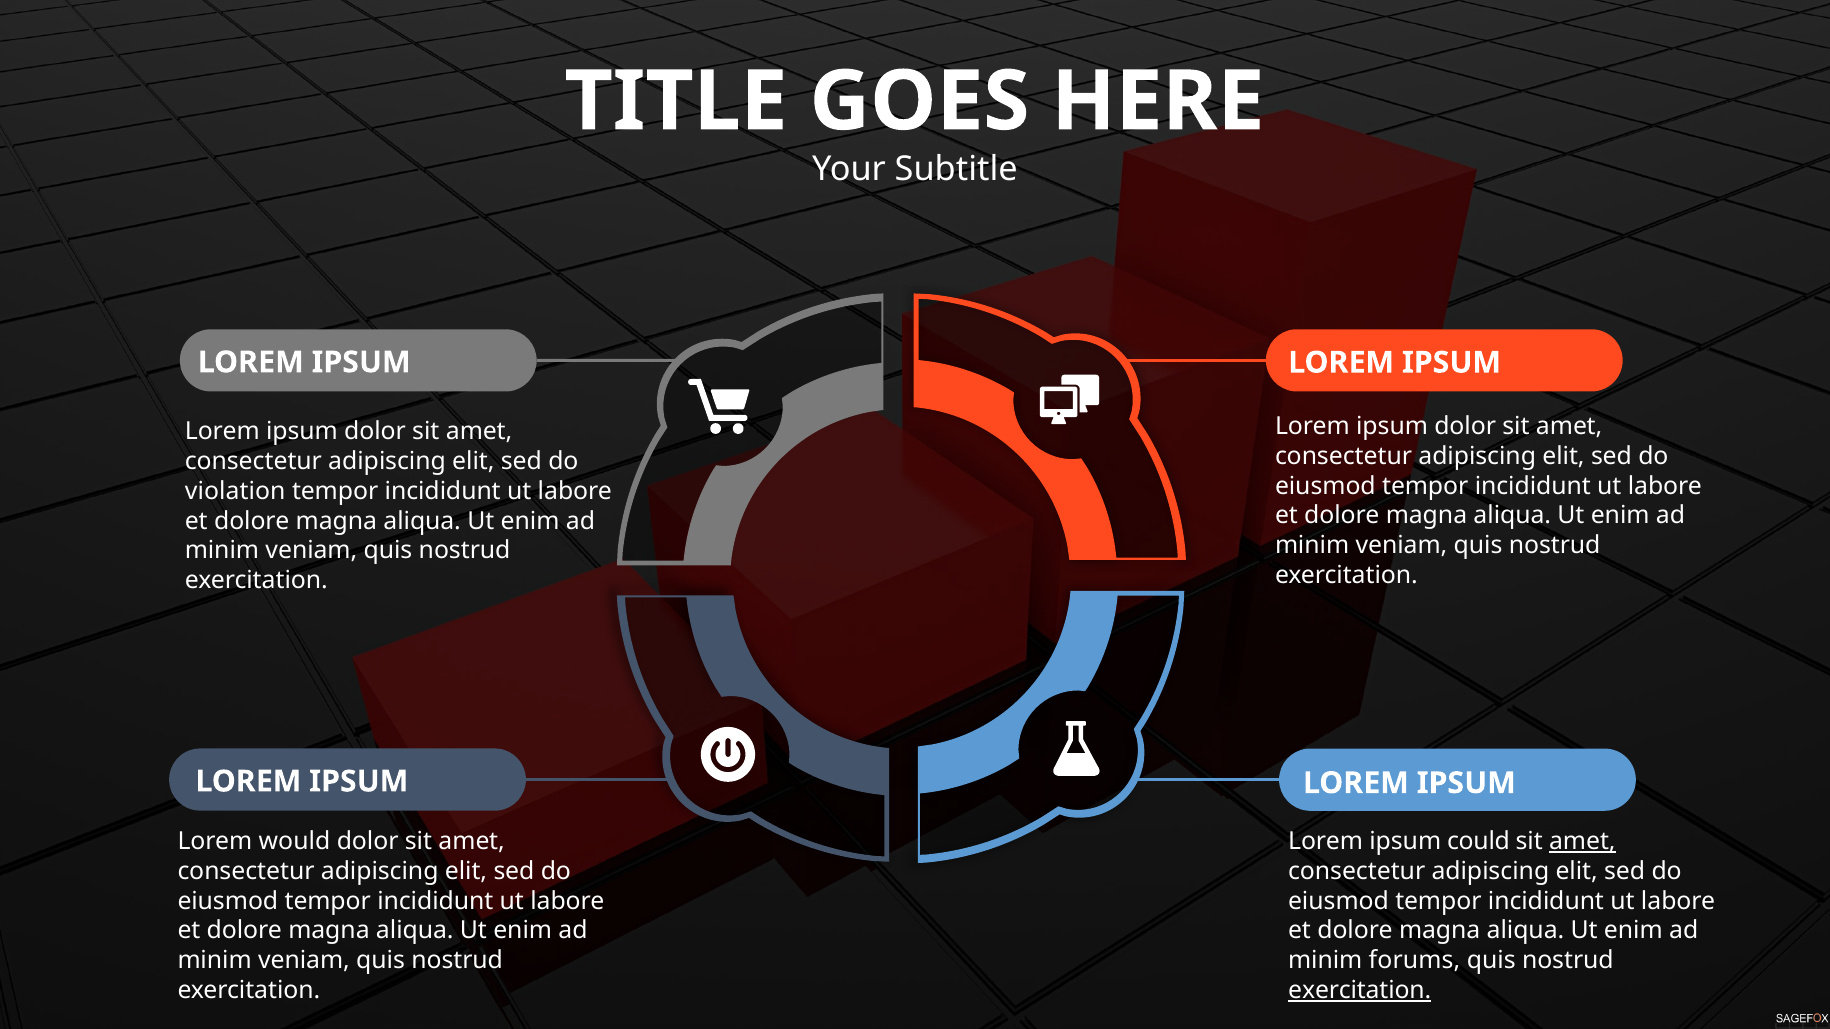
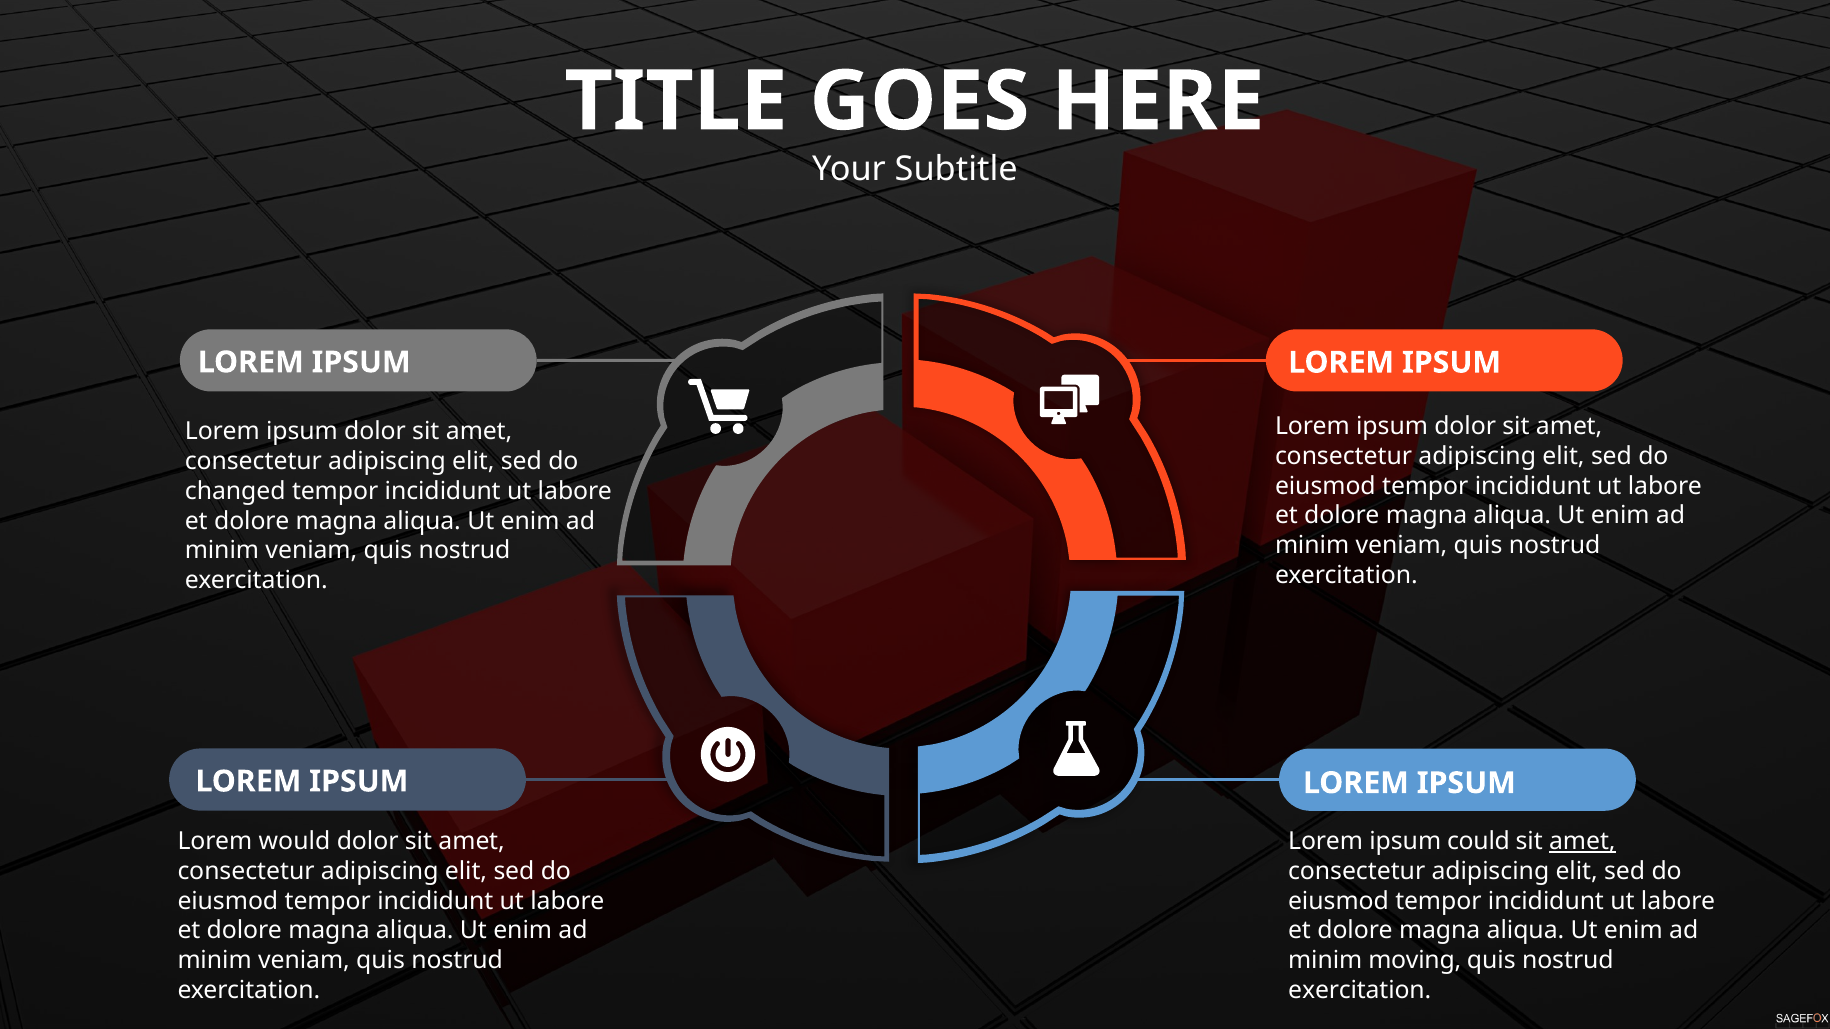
violation: violation -> changed (235, 491)
forums: forums -> moving (1415, 961)
exercitation underline: present -> none (1360, 991)
